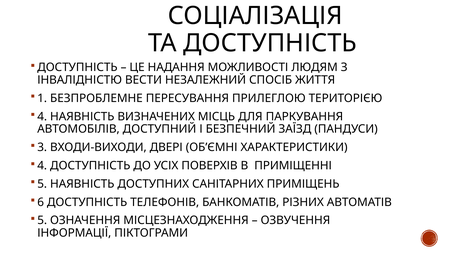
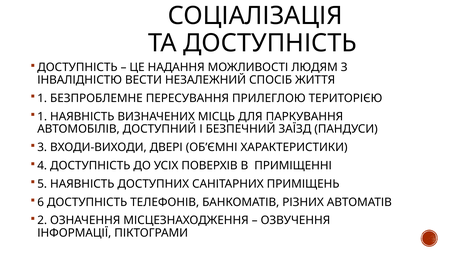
4: 4 -> 1 (42, 117)
5: 5 -> 2 (42, 221)
